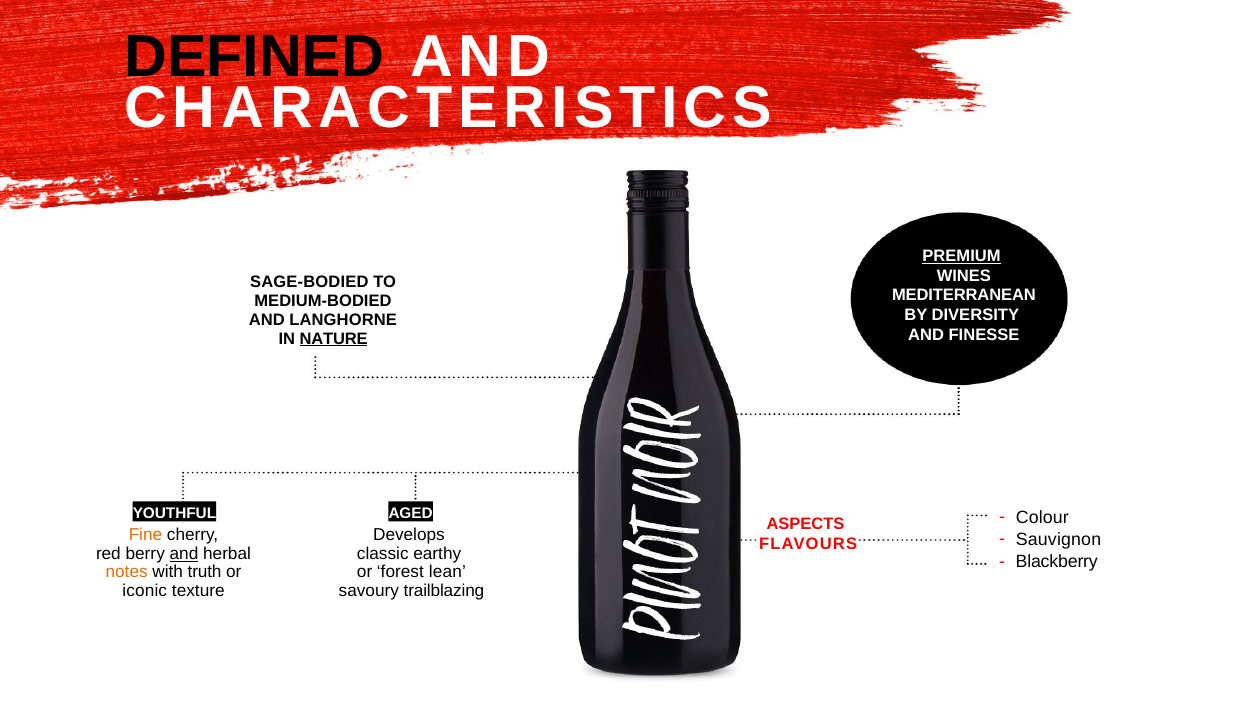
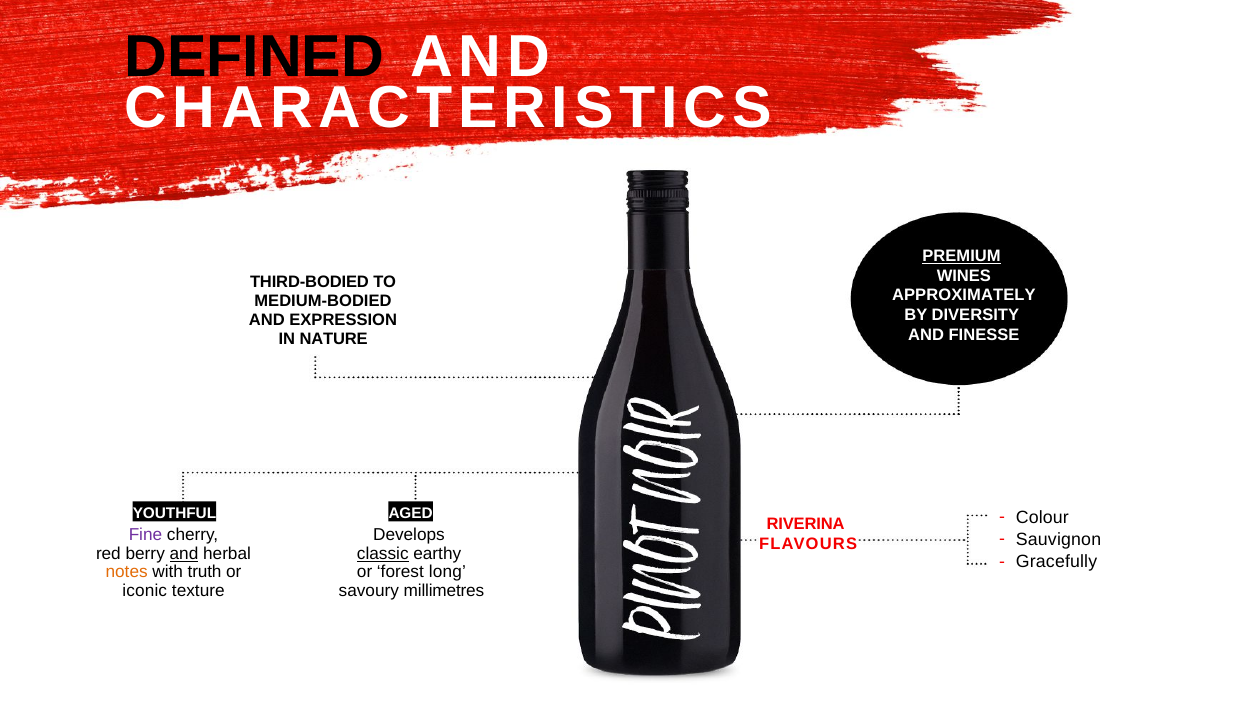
SAGE-BODIED: SAGE-BODIED -> THIRD-BODIED (309, 282)
MEDITERRANEAN: MEDITERRANEAN -> APPROXIMATELY (964, 295)
LANGHORNE: LANGHORNE -> EXPRESSION (343, 320)
NATURE underline: present -> none (334, 339)
ASPECTS: ASPECTS -> RIVERINA (806, 524)
Fine colour: orange -> purple (145, 535)
classic underline: none -> present (383, 554)
Blackberry: Blackberry -> Gracefully (1057, 562)
lean: lean -> long (447, 572)
trailblazing: trailblazing -> millimetres (444, 591)
